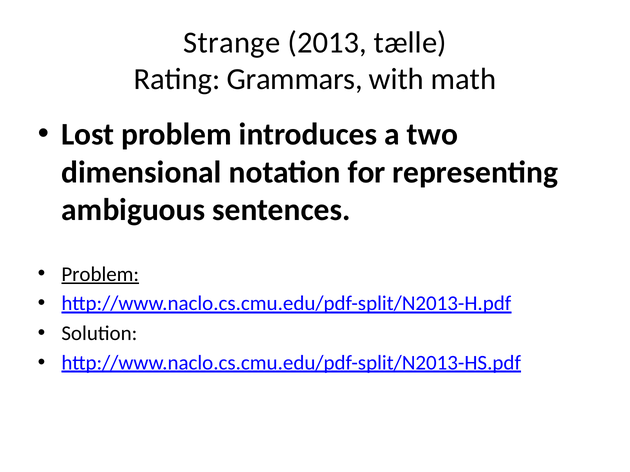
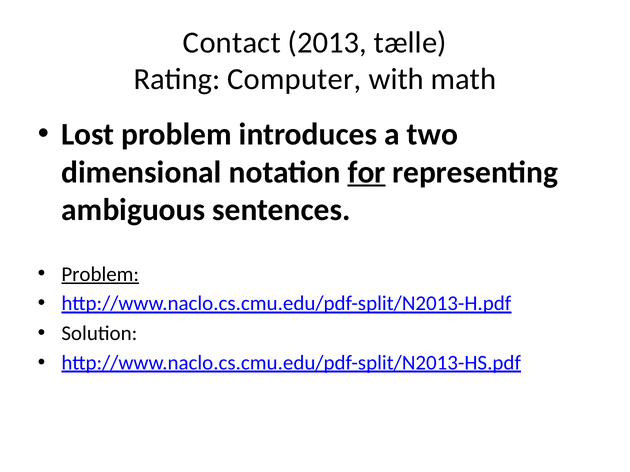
Strange: Strange -> Contact (232, 43)
Grammars: Grammars -> Computer (294, 79)
for underline: none -> present (367, 172)
